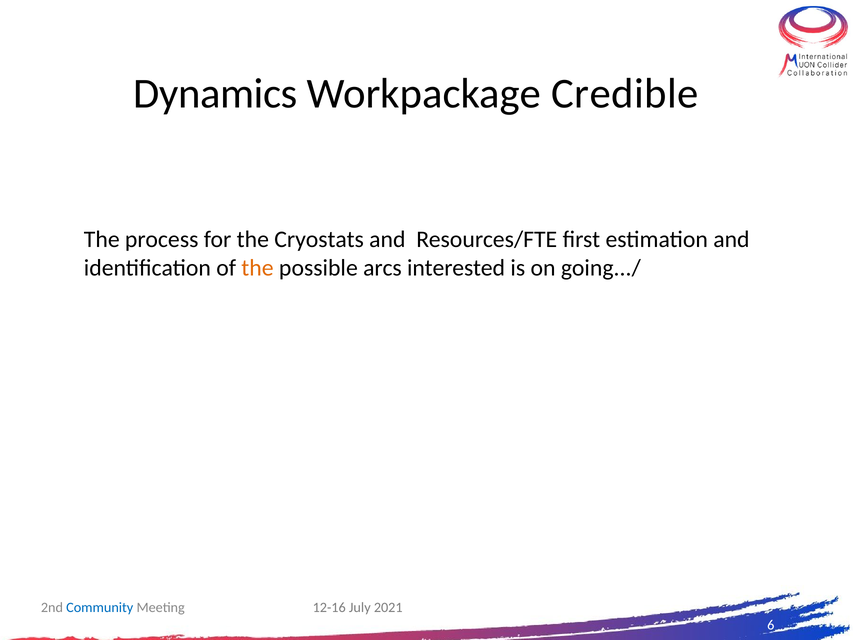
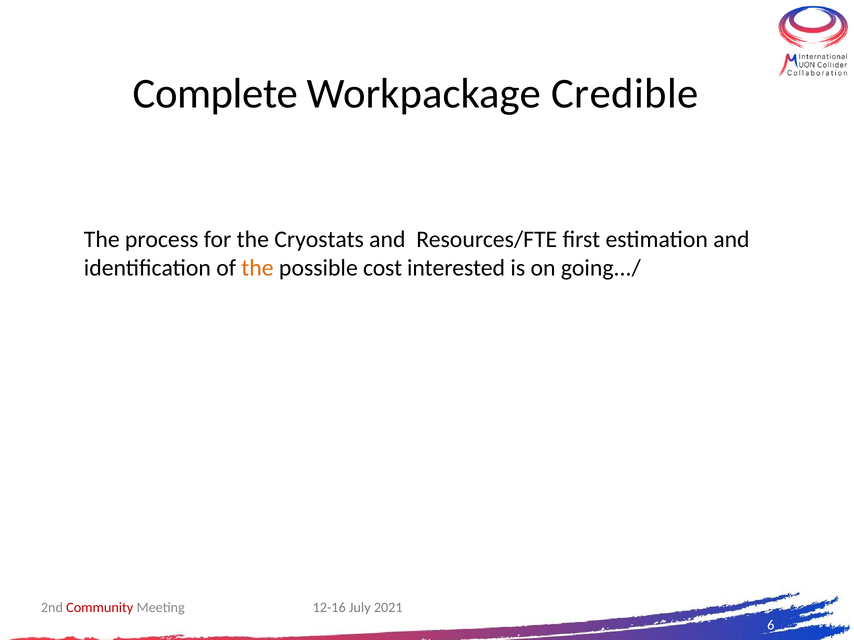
Dynamics: Dynamics -> Complete (216, 94)
arcs: arcs -> cost (383, 268)
Community colour: blue -> red (100, 608)
